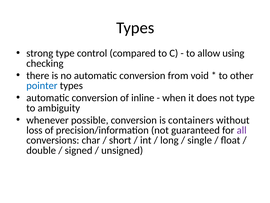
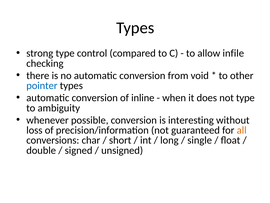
using: using -> infile (233, 53)
containers: containers -> interesting (191, 120)
all colour: purple -> orange (242, 130)
